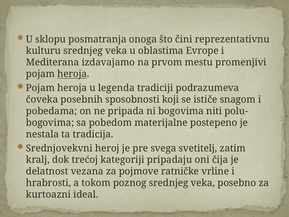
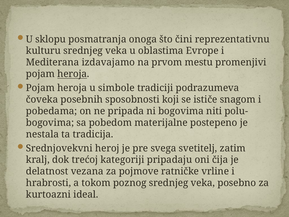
legenda: legenda -> simbole (116, 88)
